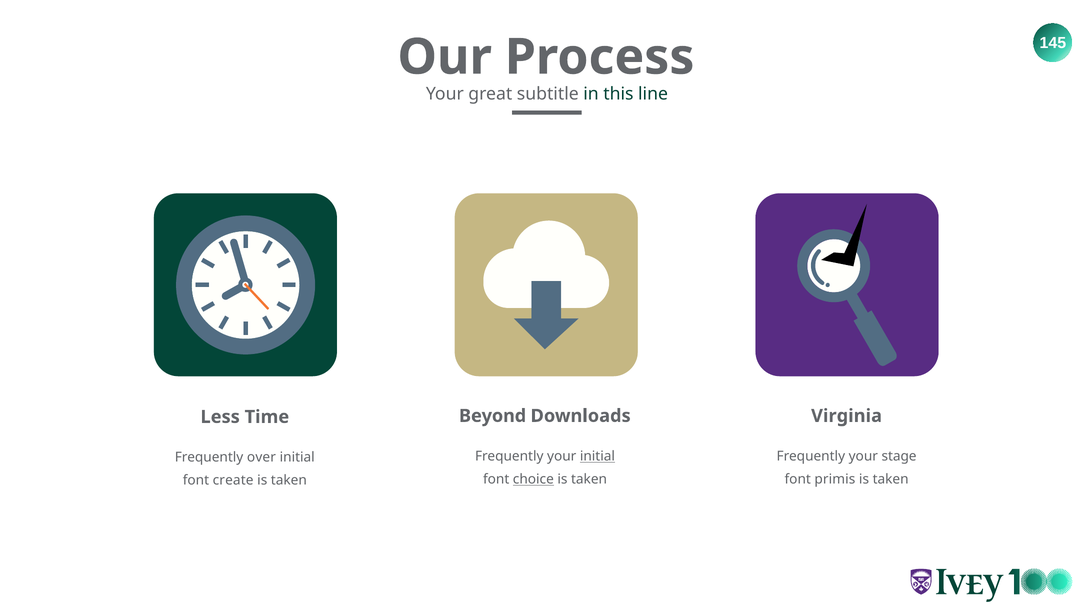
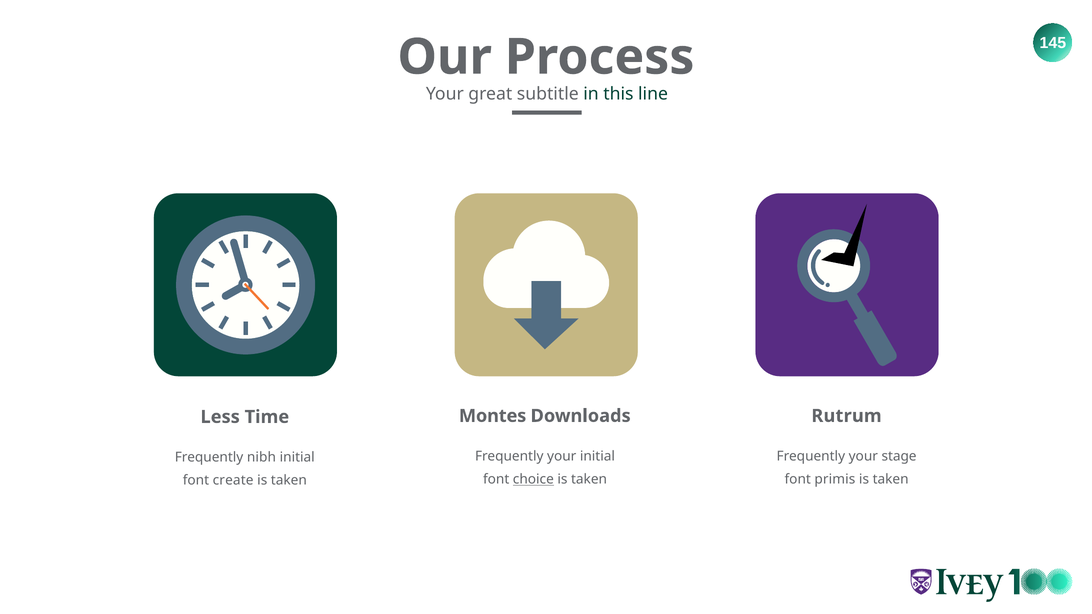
Beyond: Beyond -> Montes (493, 416)
Virginia: Virginia -> Rutrum (847, 416)
initial underline: present -> none (597, 457)
over: over -> nibh (261, 458)
